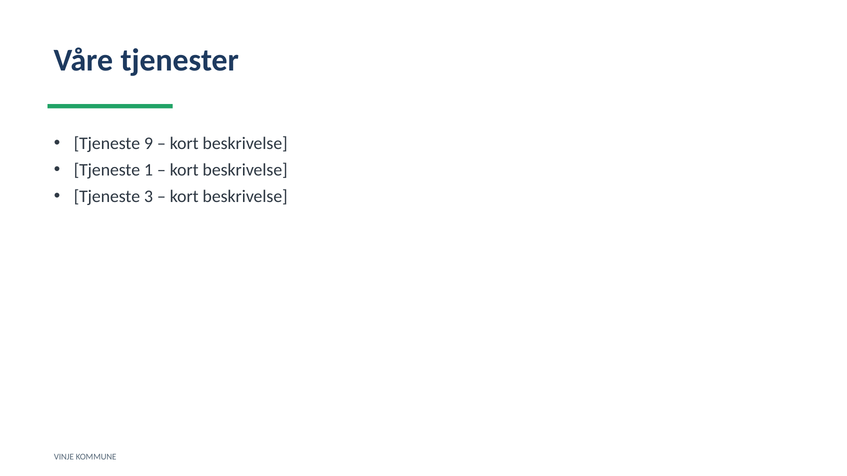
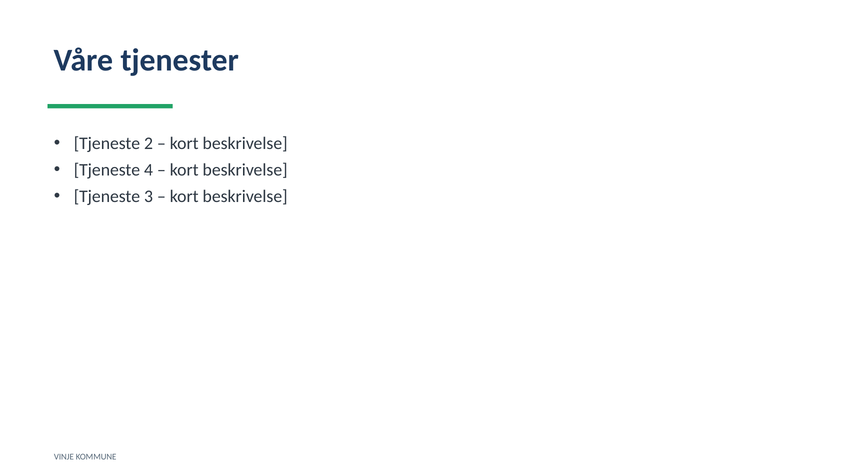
9: 9 -> 2 (148, 143)
1: 1 -> 4 (148, 170)
